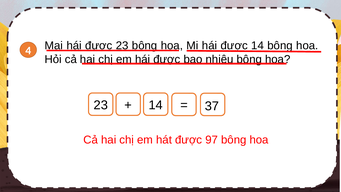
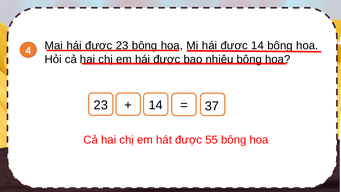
97: 97 -> 55 (212, 140)
